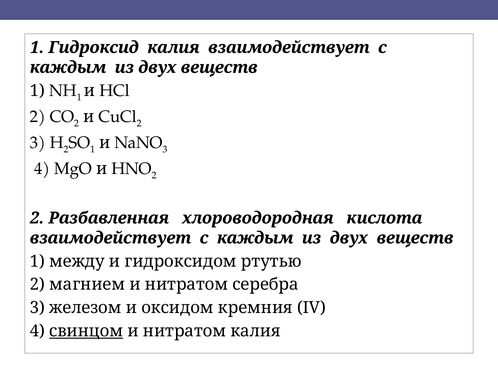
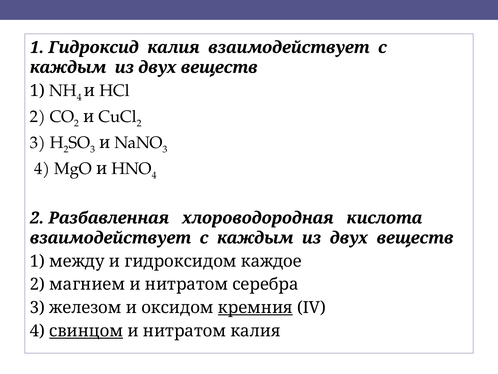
1: 1 -> 4 (79, 97)
1: 1 -> 3 (93, 149)
2: 2 -> 4 (154, 175)
ртутью: ртутью -> каждое (271, 261)
кремния underline: none -> present (255, 307)
